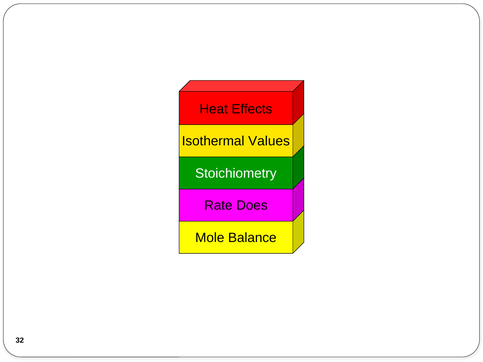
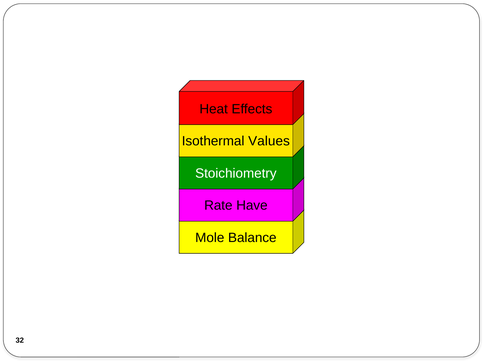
Does: Does -> Have (252, 206)
